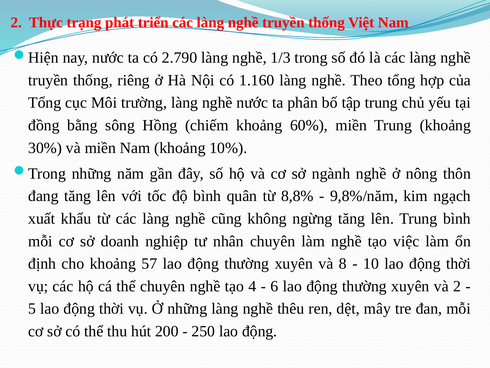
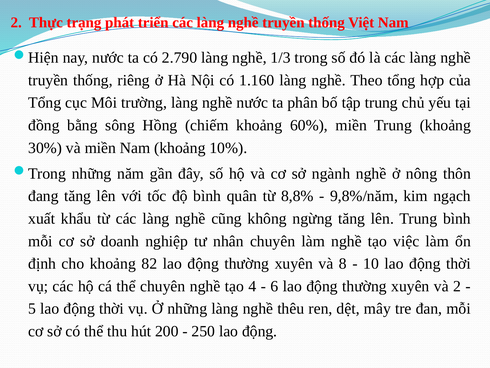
57: 57 -> 82 (149, 263)
